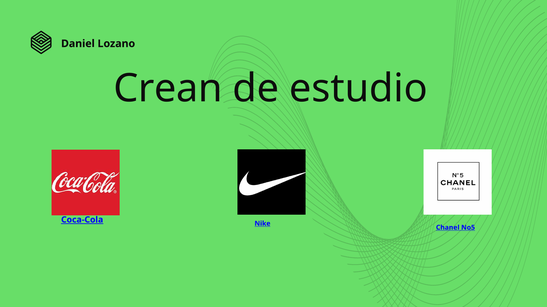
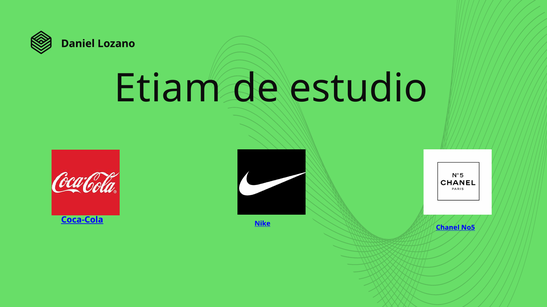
Crean: Crean -> Etiam (168, 89)
